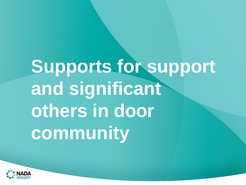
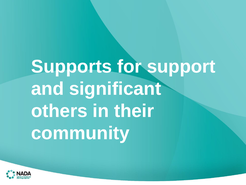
door: door -> their (134, 111)
